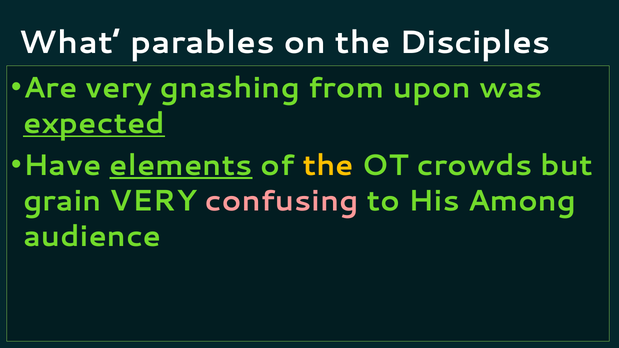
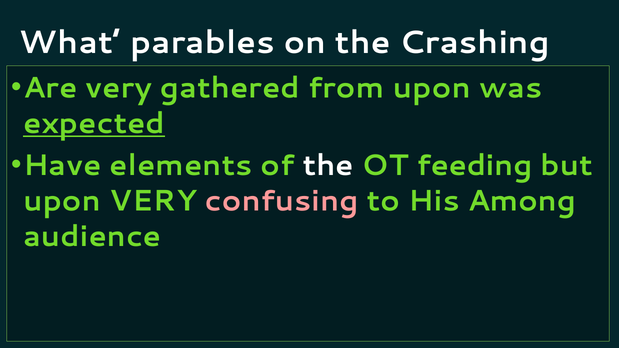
Disciples: Disciples -> Crashing (475, 43)
gnashing: gnashing -> gathered (230, 88)
elements underline: present -> none (181, 165)
the colour: yellow -> white (328, 165)
crowds: crowds -> feeding (475, 165)
grain: grain -> upon (62, 201)
